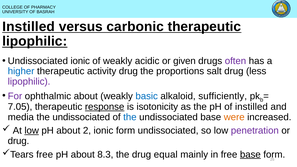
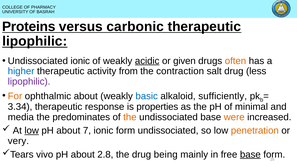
Instilled: Instilled -> Proteins (29, 27)
acidic underline: none -> present (147, 61)
often colour: purple -> orange (235, 61)
activity drug: drug -> from (128, 71)
proportions: proportions -> contraction (180, 71)
For colour: purple -> orange (15, 96)
7.05: 7.05 -> 3.34 (20, 107)
response underline: present -> none (105, 107)
isotonicity: isotonicity -> properties (157, 107)
of instilled: instilled -> minimal (251, 107)
undissociated: undissociated -> predominates (81, 117)
the colour: blue -> orange (130, 117)
2: 2 -> 7 (87, 131)
penetration colour: purple -> orange (255, 131)
drug: drug -> very (18, 141)
free: free -> vivo (45, 155)
8.3: 8.3 -> 2.8 (105, 155)
equal: equal -> being (166, 155)
